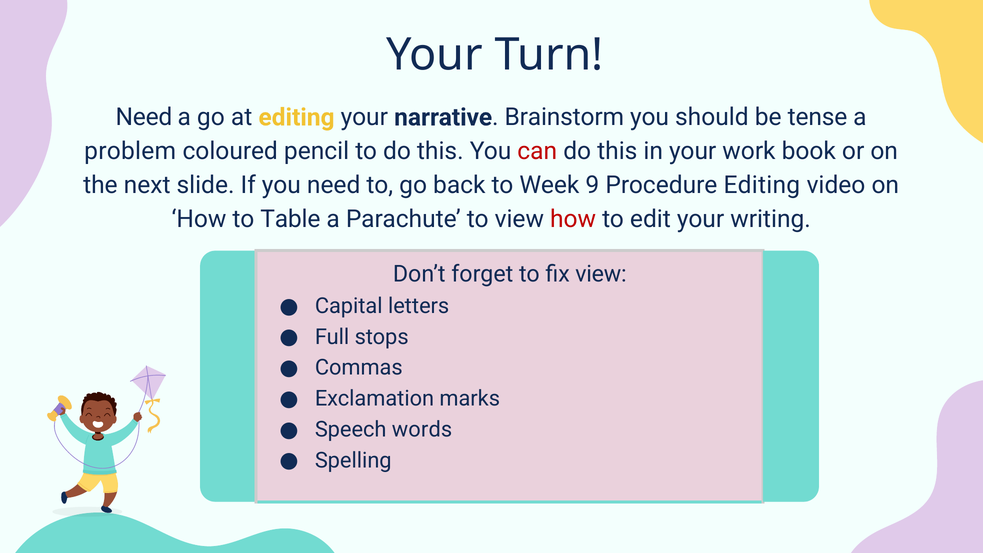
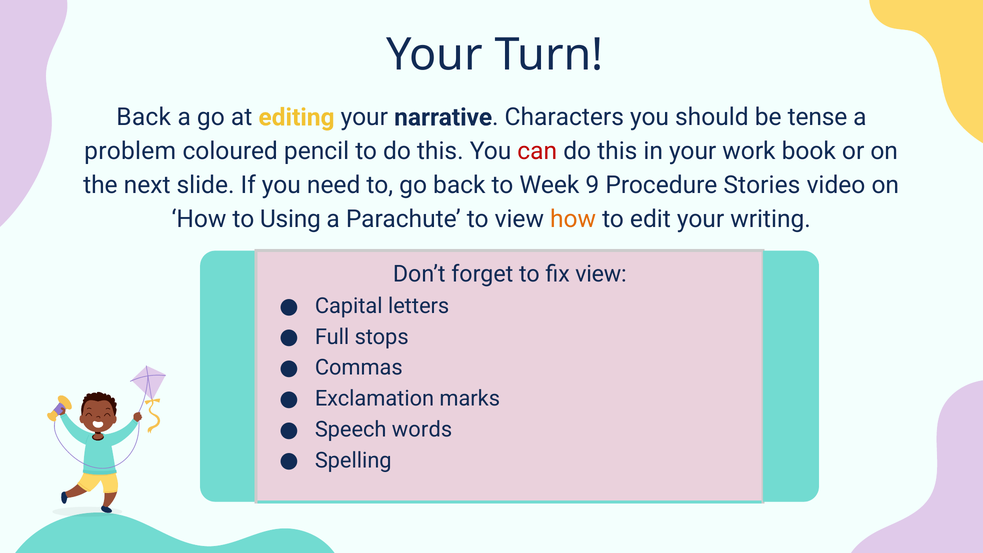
Need: Need -> Back (144, 117)
Brainstorm: Brainstorm -> Characters (564, 117)
Procedure Editing: Editing -> Stories (762, 185)
Table: Table -> Using (290, 219)
how colour: red -> orange (573, 219)
